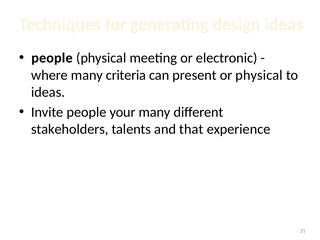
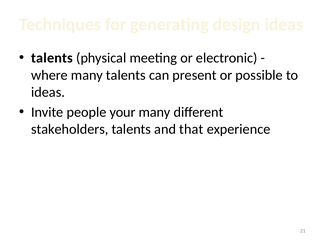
people: people -> talents (52, 58)
many criteria: criteria -> talents (126, 75)
or physical: physical -> possible (259, 75)
